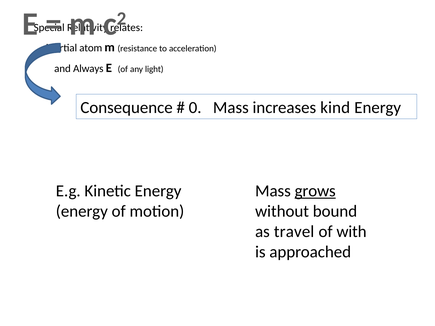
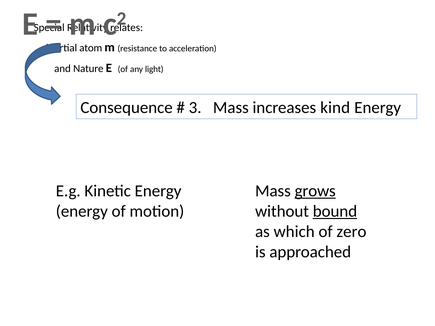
Always: Always -> Nature (88, 69)
0: 0 -> 3 (195, 108)
bound underline: none -> present (335, 211)
travel: travel -> which (294, 232)
with: with -> zero (351, 232)
